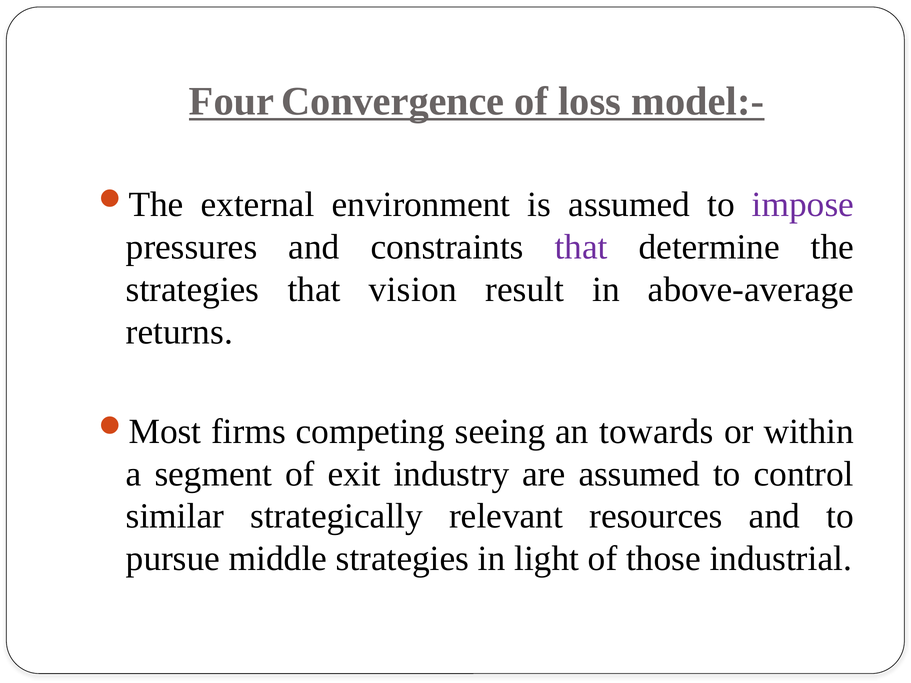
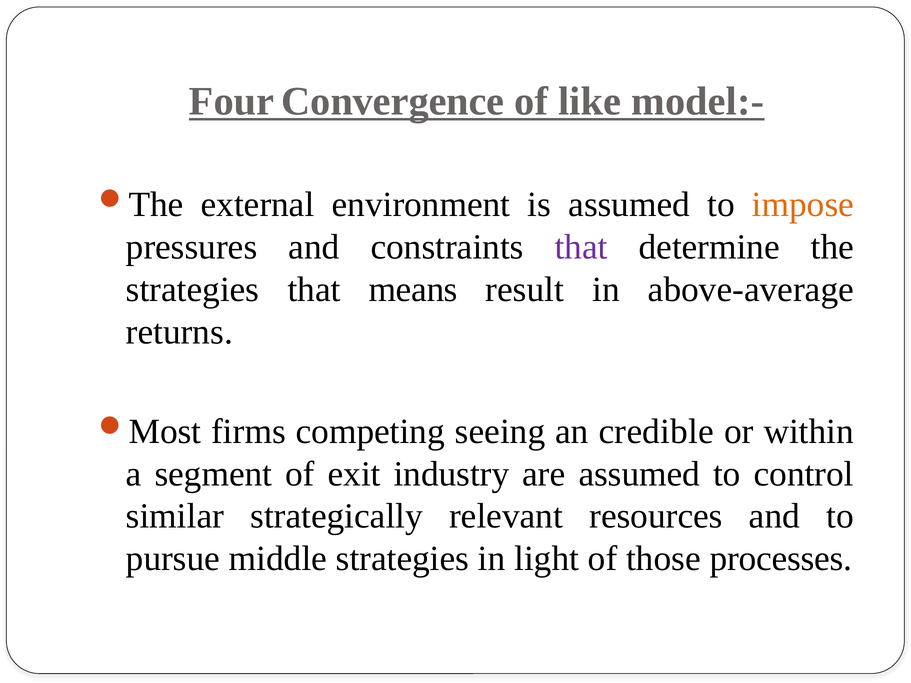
loss: loss -> like (590, 102)
impose colour: purple -> orange (803, 205)
vision: vision -> means (413, 290)
towards: towards -> credible (656, 432)
industrial: industrial -> processes (781, 559)
